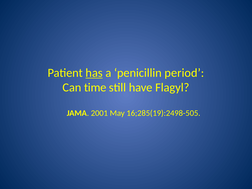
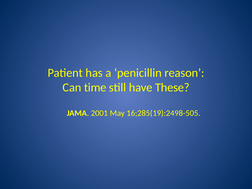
has underline: present -> none (94, 73)
period: period -> reason (184, 73)
Flagyl: Flagyl -> These (172, 88)
